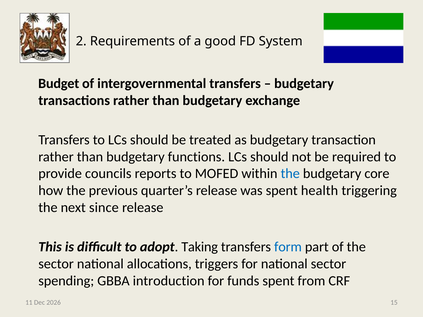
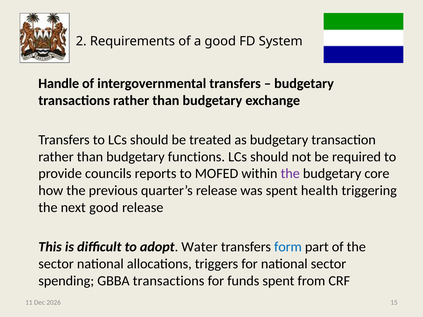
Budget: Budget -> Handle (59, 84)
the colour: blue -> purple (290, 174)
next since: since -> good (104, 208)
Taking: Taking -> Water (200, 247)
GBBA introduction: introduction -> transactions (169, 281)
